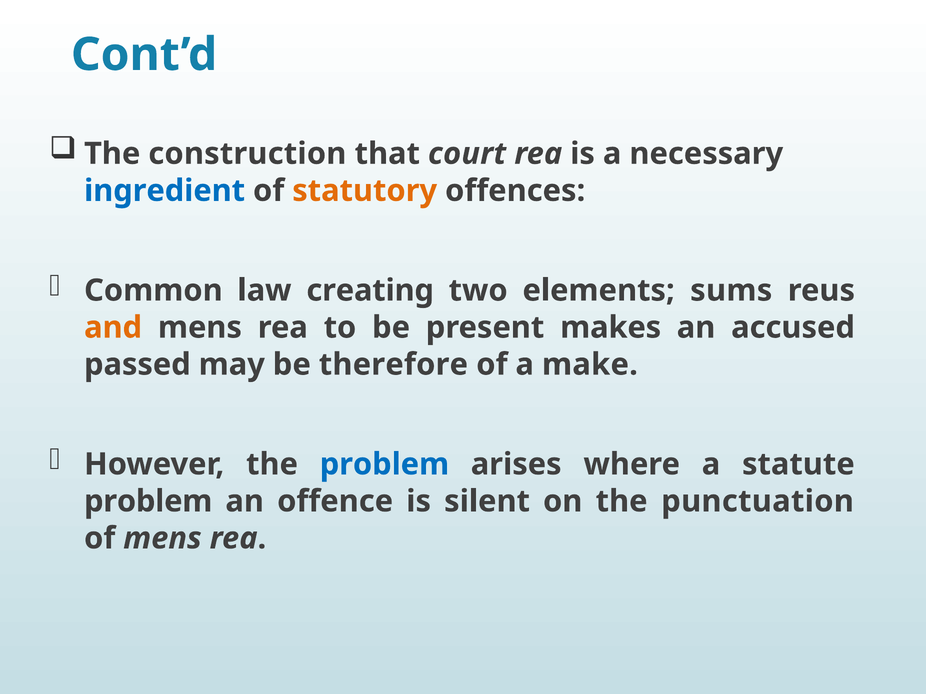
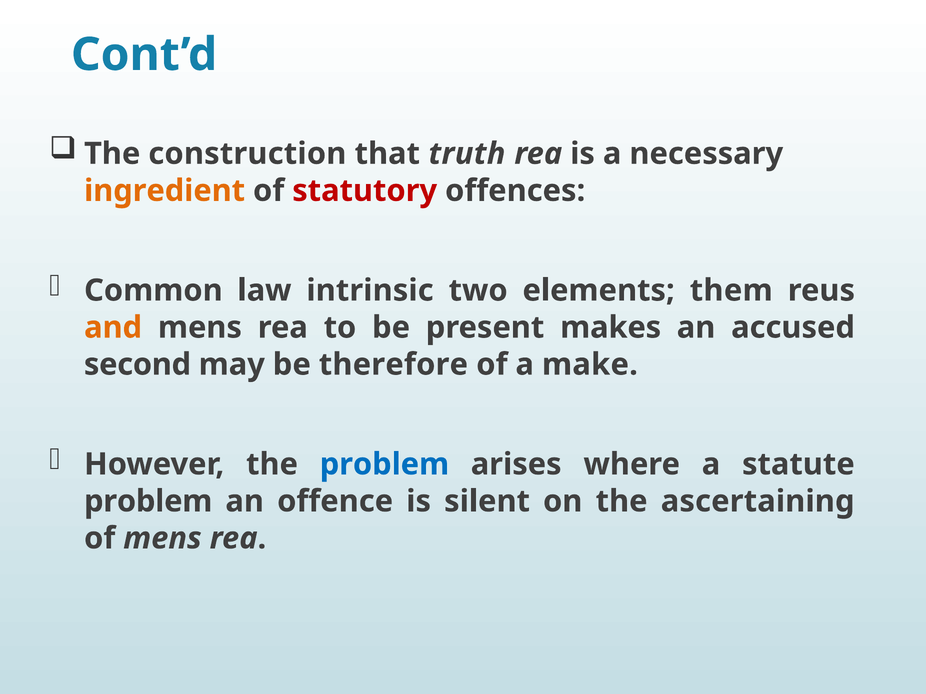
court: court -> truth (467, 154)
ingredient colour: blue -> orange (165, 191)
statutory colour: orange -> red (365, 191)
creating: creating -> intrinsic (370, 291)
sums: sums -> them (731, 291)
passed: passed -> second (137, 365)
punctuation: punctuation -> ascertaining (758, 502)
